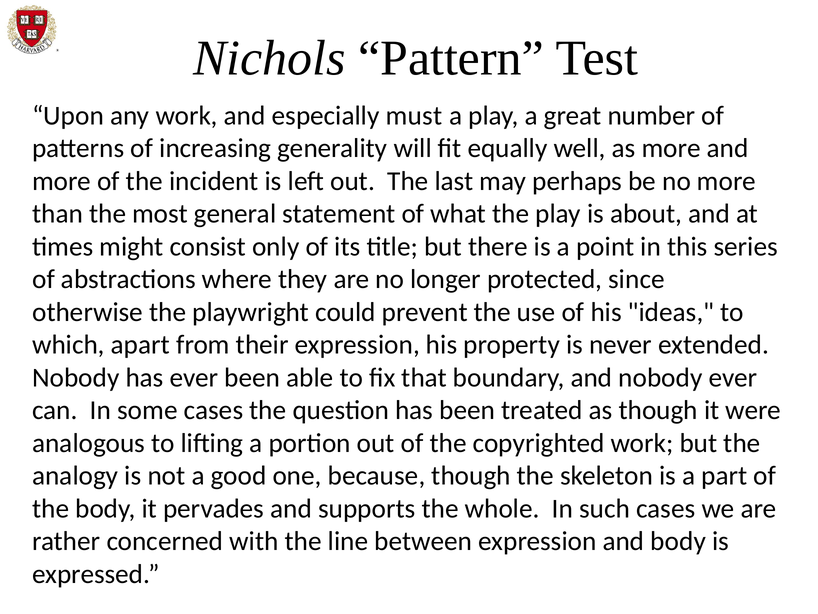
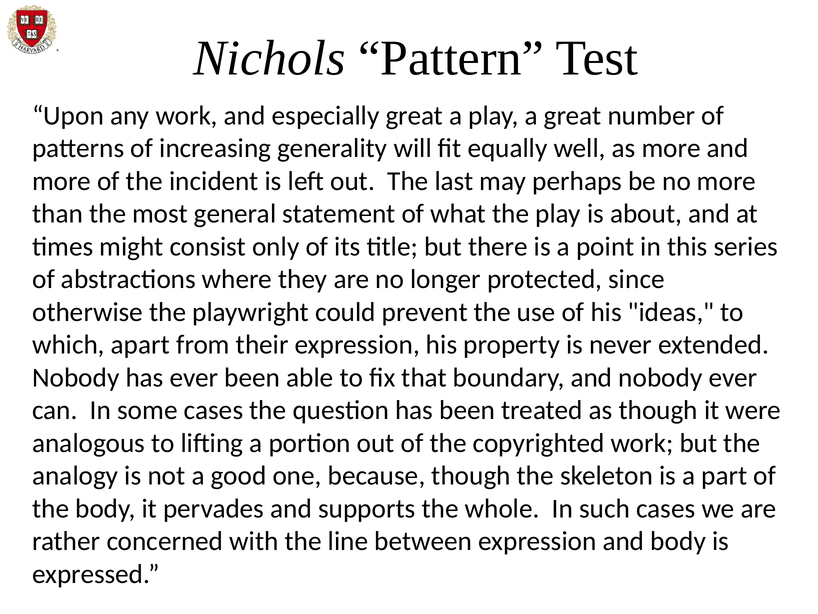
especially must: must -> great (414, 116)
